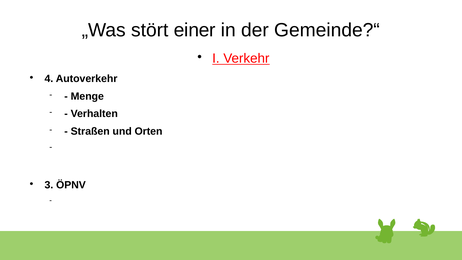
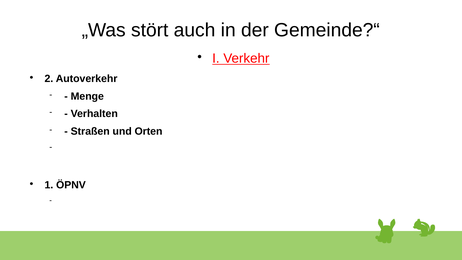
einer: einer -> auch (195, 30)
4: 4 -> 2 (49, 79)
3: 3 -> 1 (49, 185)
